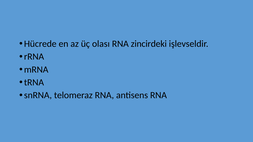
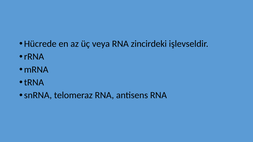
olası: olası -> veya (101, 44)
